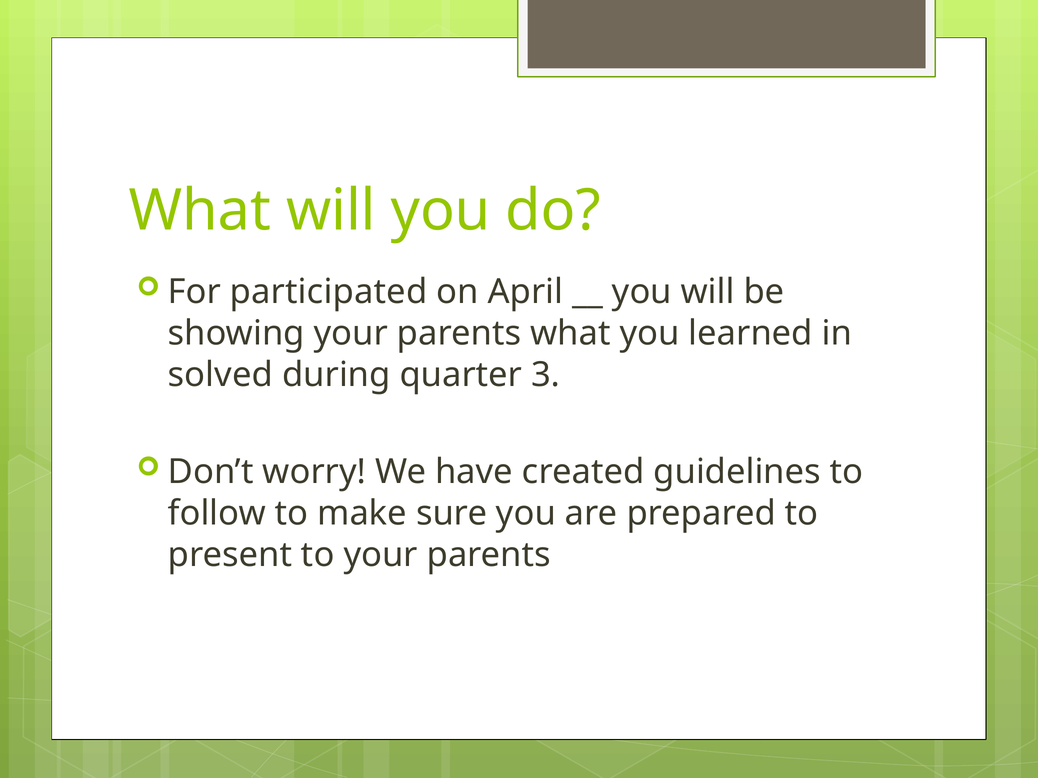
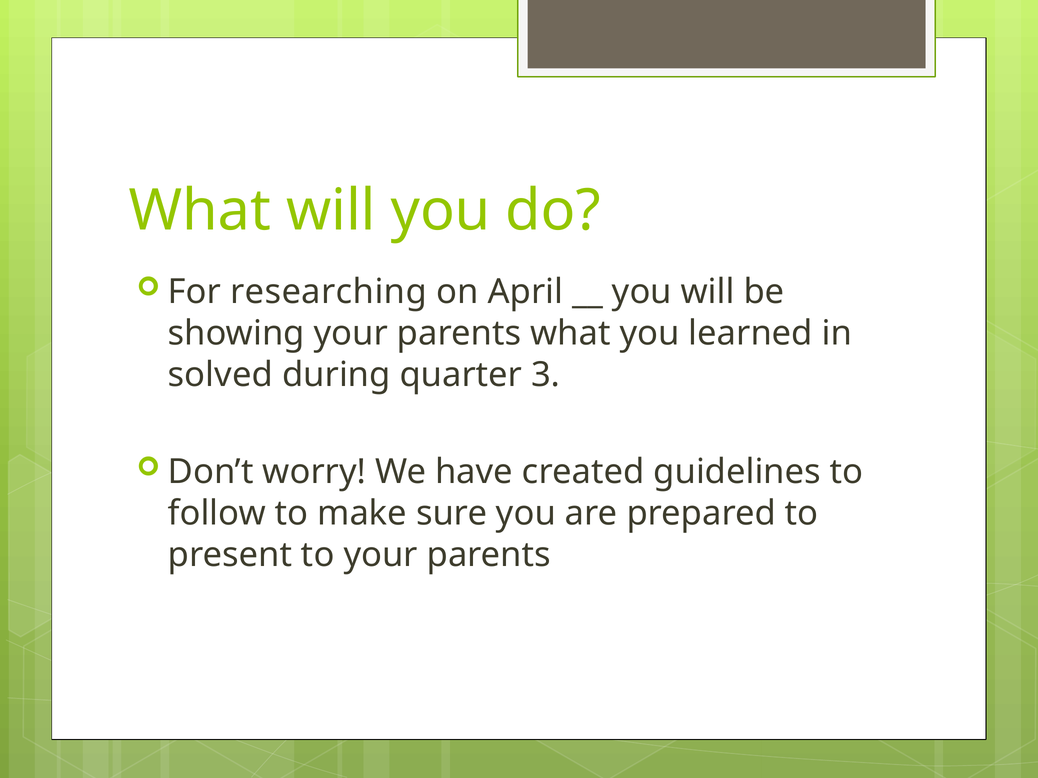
participated: participated -> researching (329, 292)
